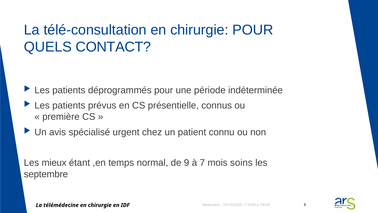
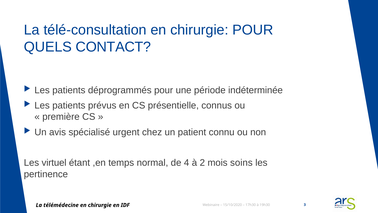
mieux: mieux -> virtuel (54, 162)
9: 9 -> 4 (187, 162)
7: 7 -> 2 (202, 162)
septembre: septembre -> pertinence (46, 174)
